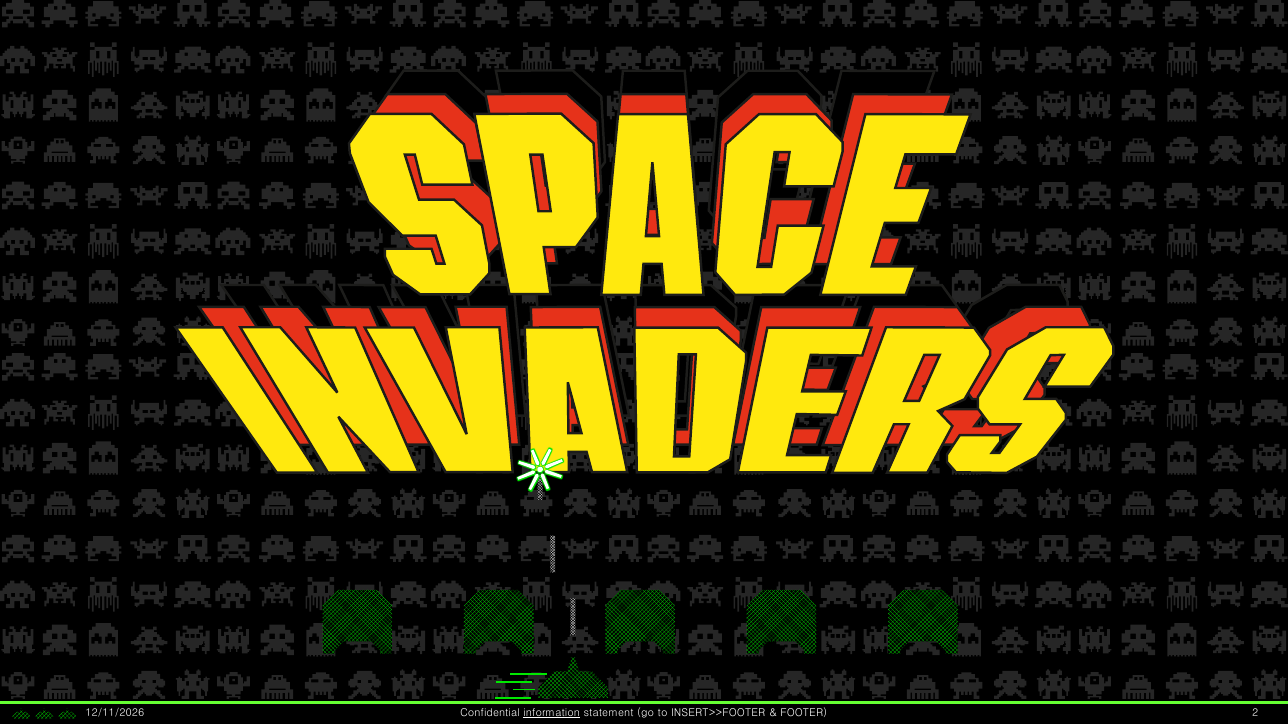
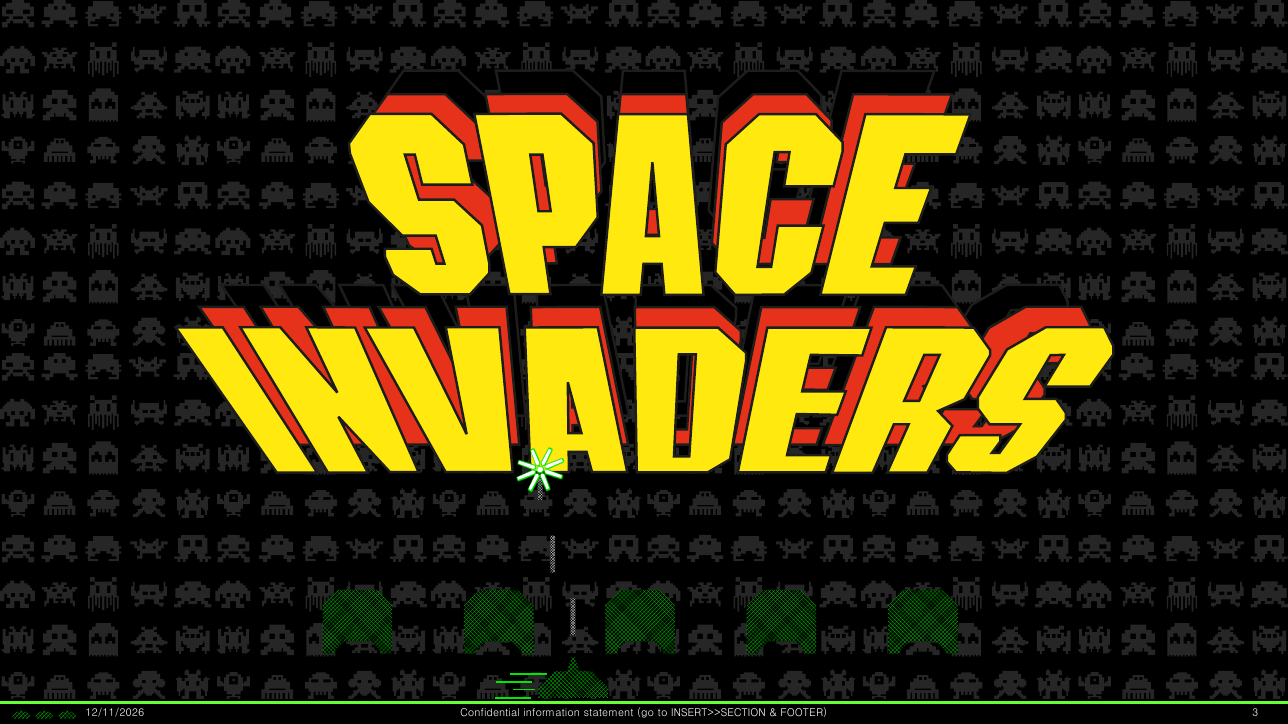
information underline: present -> none (552, 714)
INSERT>>FOOTER: INSERT>>FOOTER -> INSERT>>SECTION (718, 714)
2: 2 -> 3 (1255, 714)
